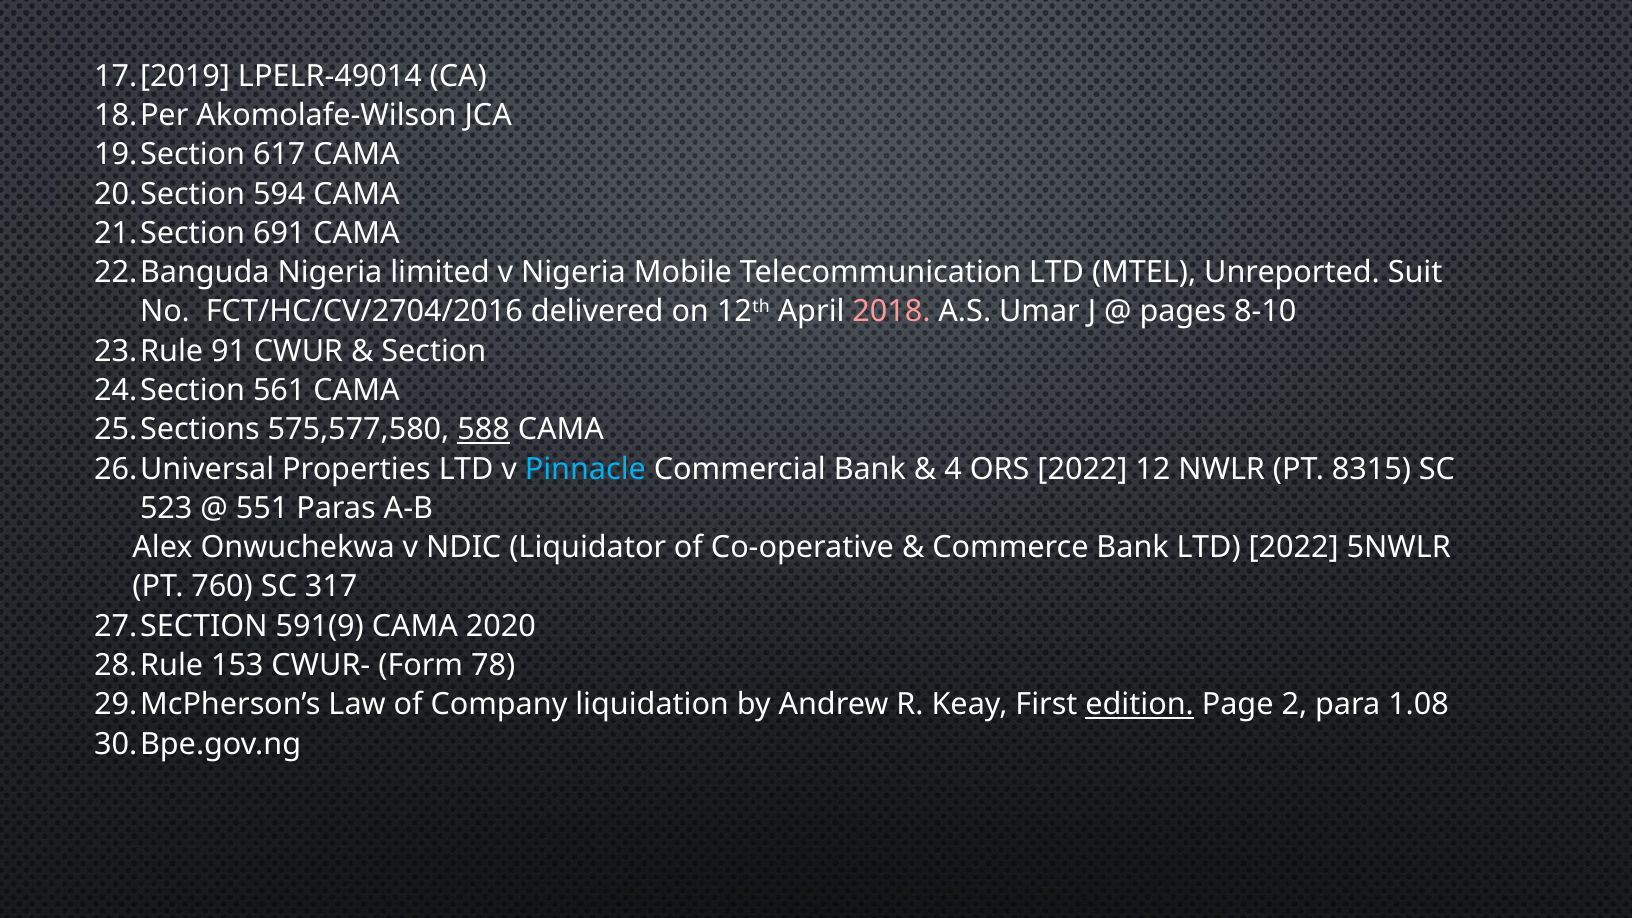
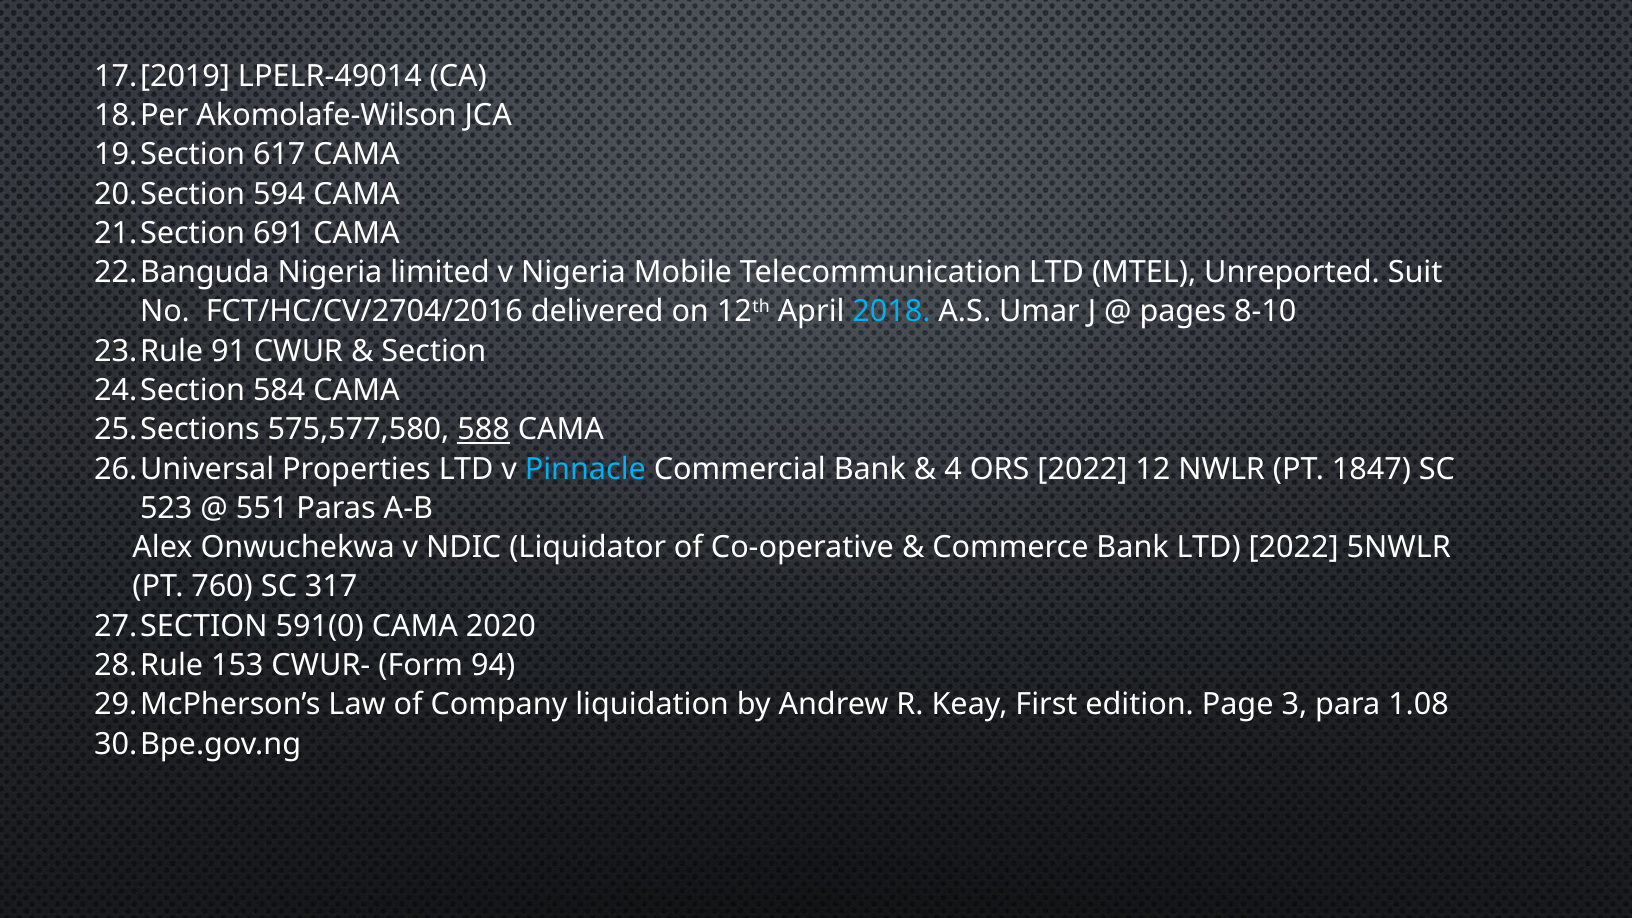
2018 colour: pink -> light blue (891, 312)
561: 561 -> 584 (279, 390)
8315: 8315 -> 1847 (1372, 469)
591(9: 591(9 -> 591(0 (320, 626)
78: 78 -> 94 (493, 665)
edition underline: present -> none (1140, 705)
2: 2 -> 3 (1294, 705)
